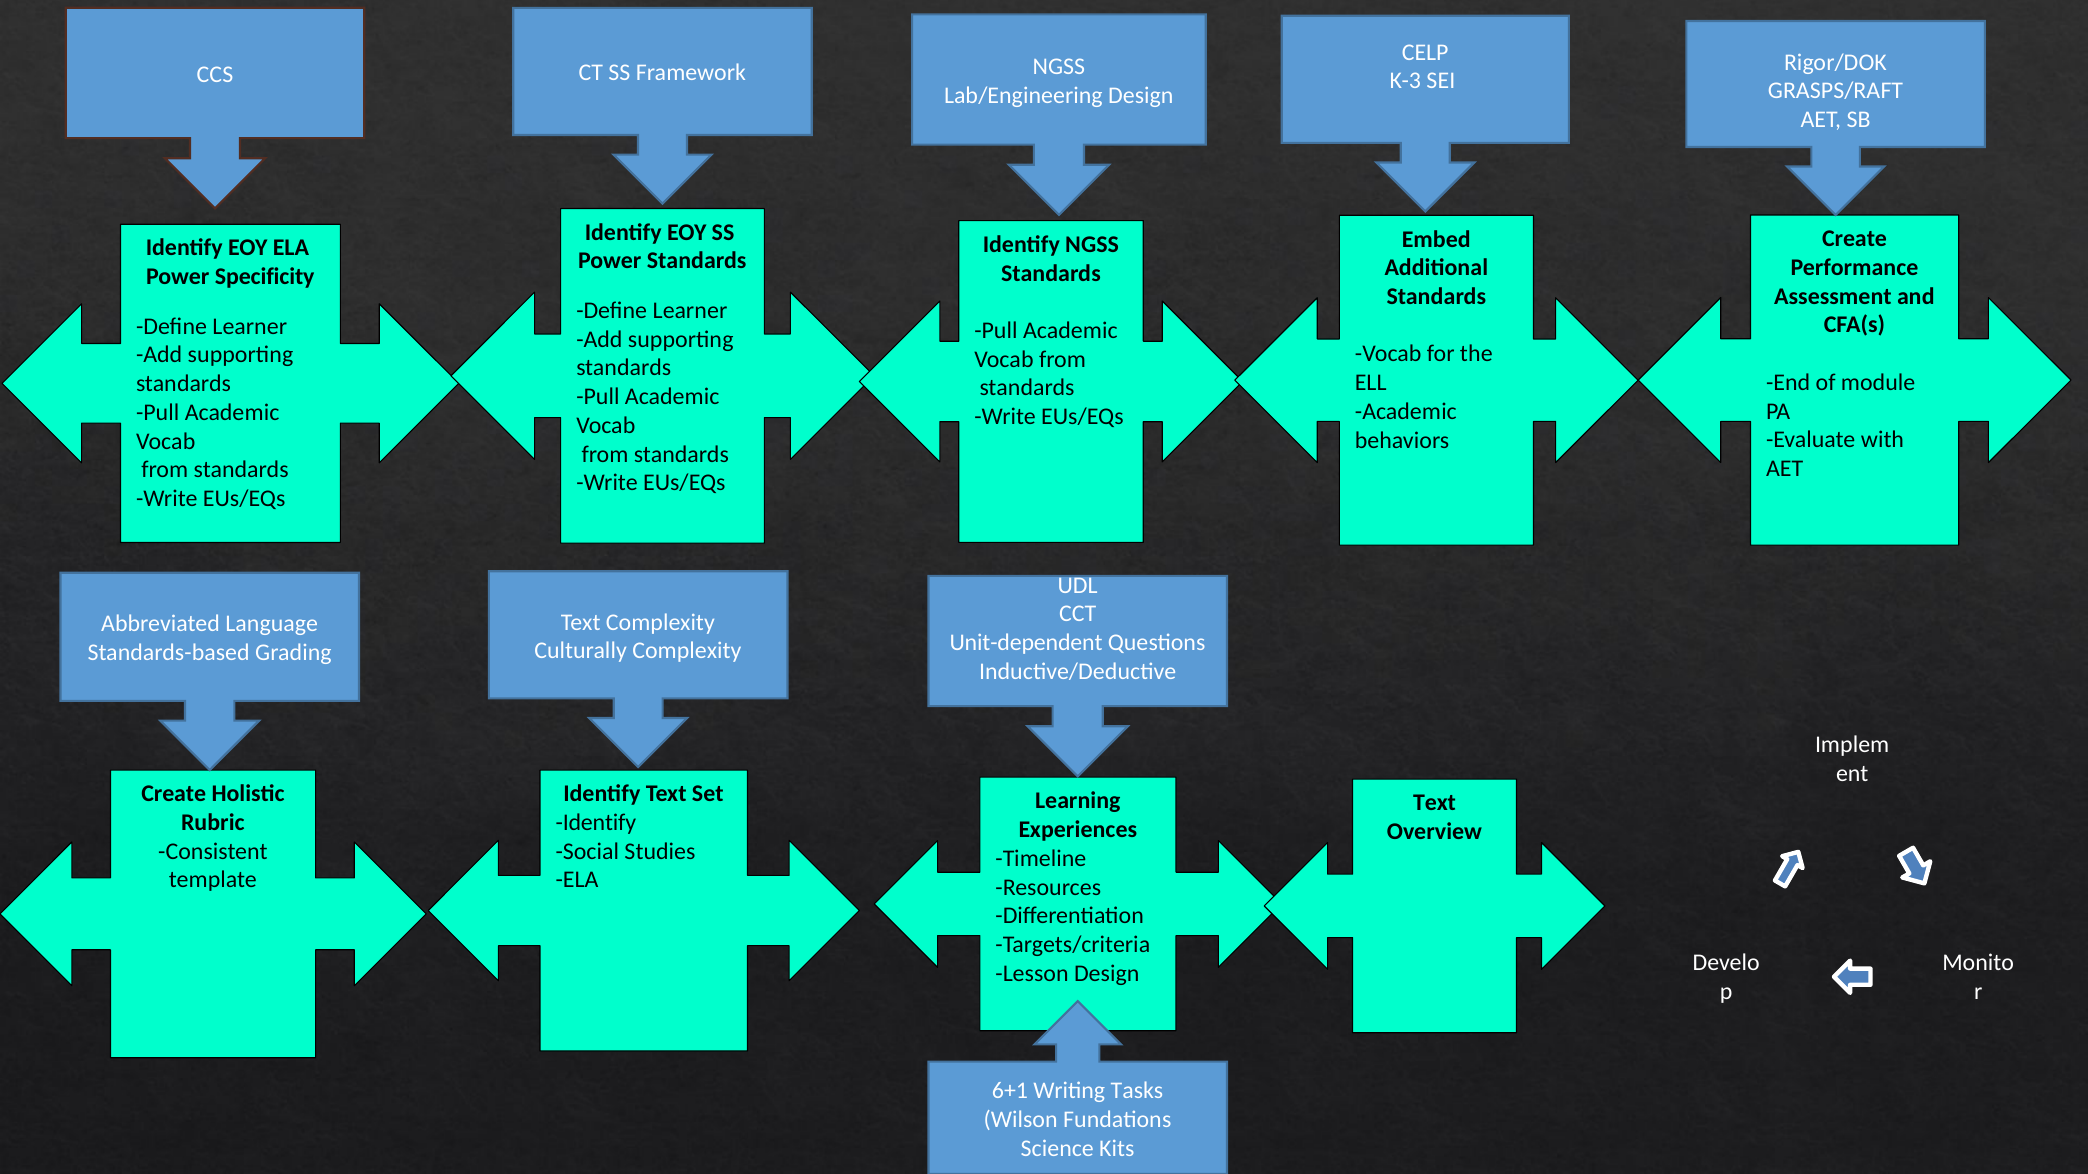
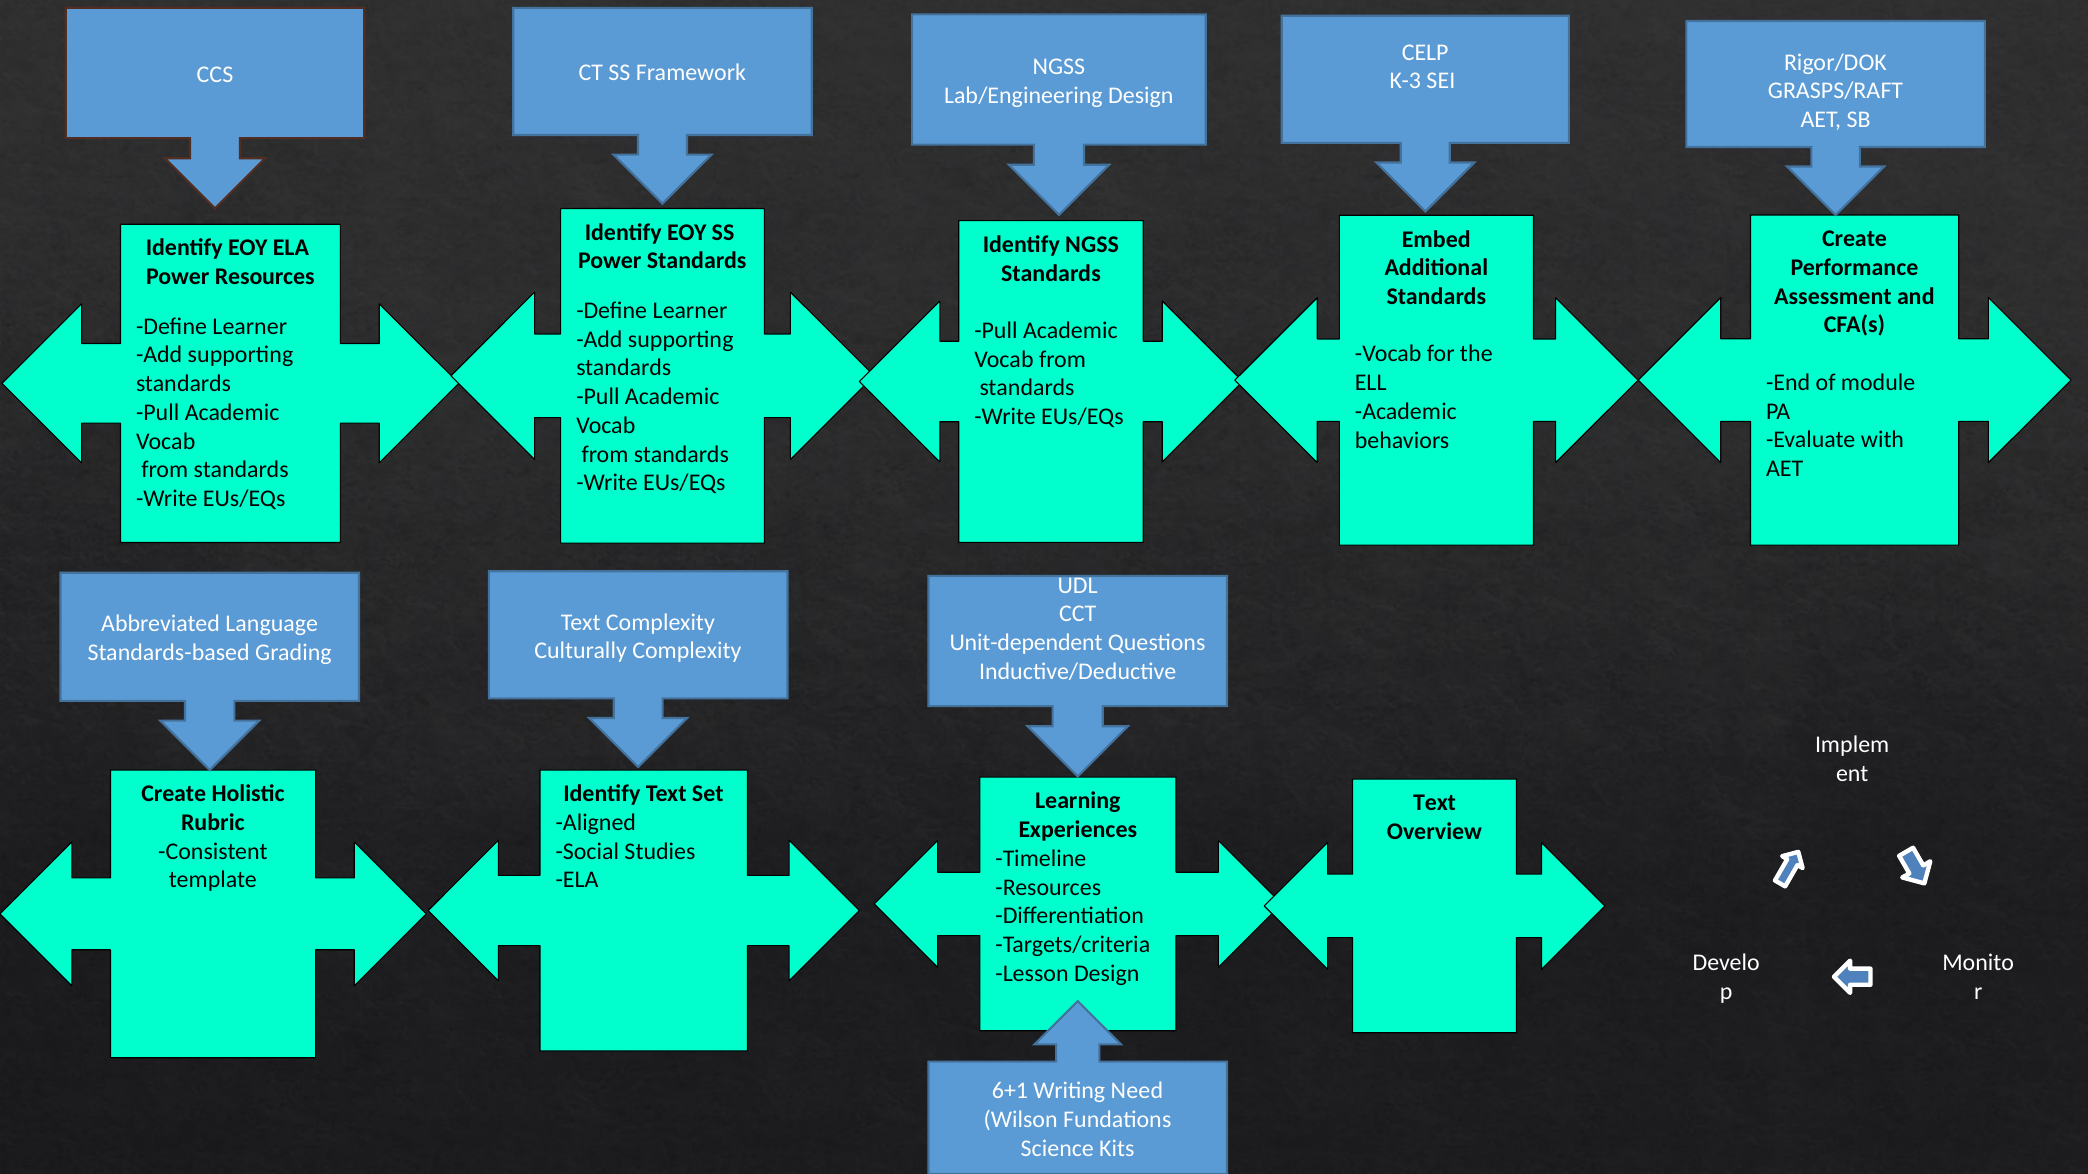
Power Specificity: Specificity -> Resources (265, 277)
Identify: Identify -> Aligned (596, 823)
Tasks: Tasks -> Need (1137, 1091)
